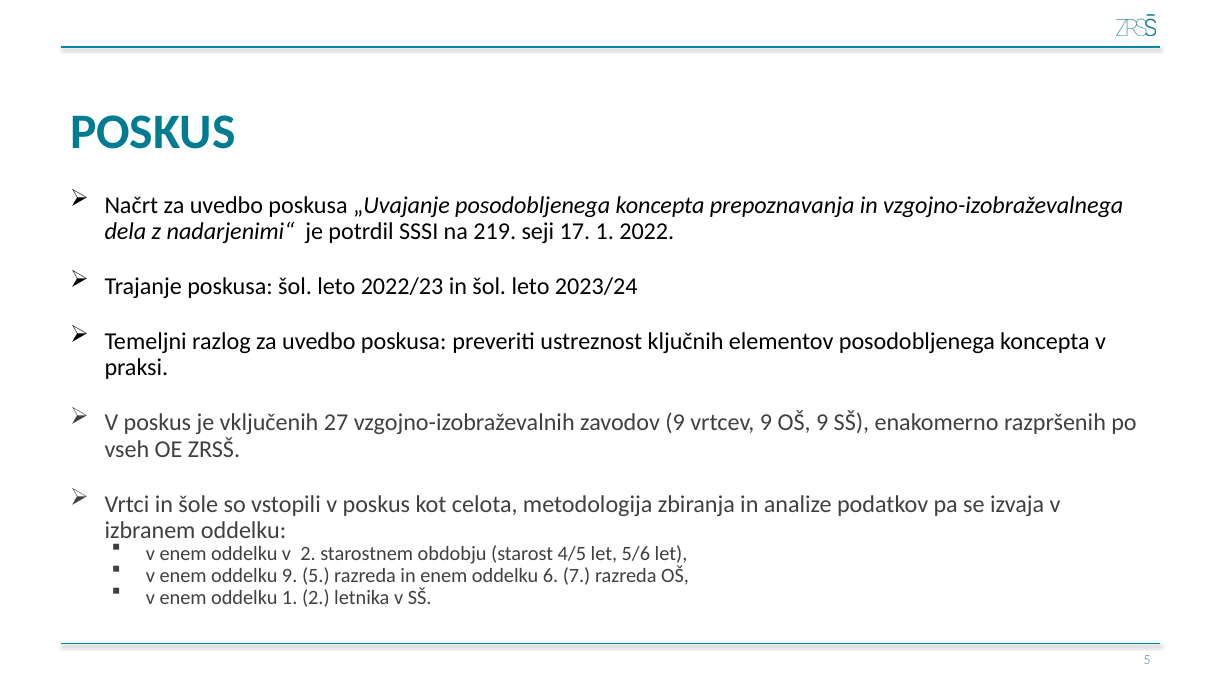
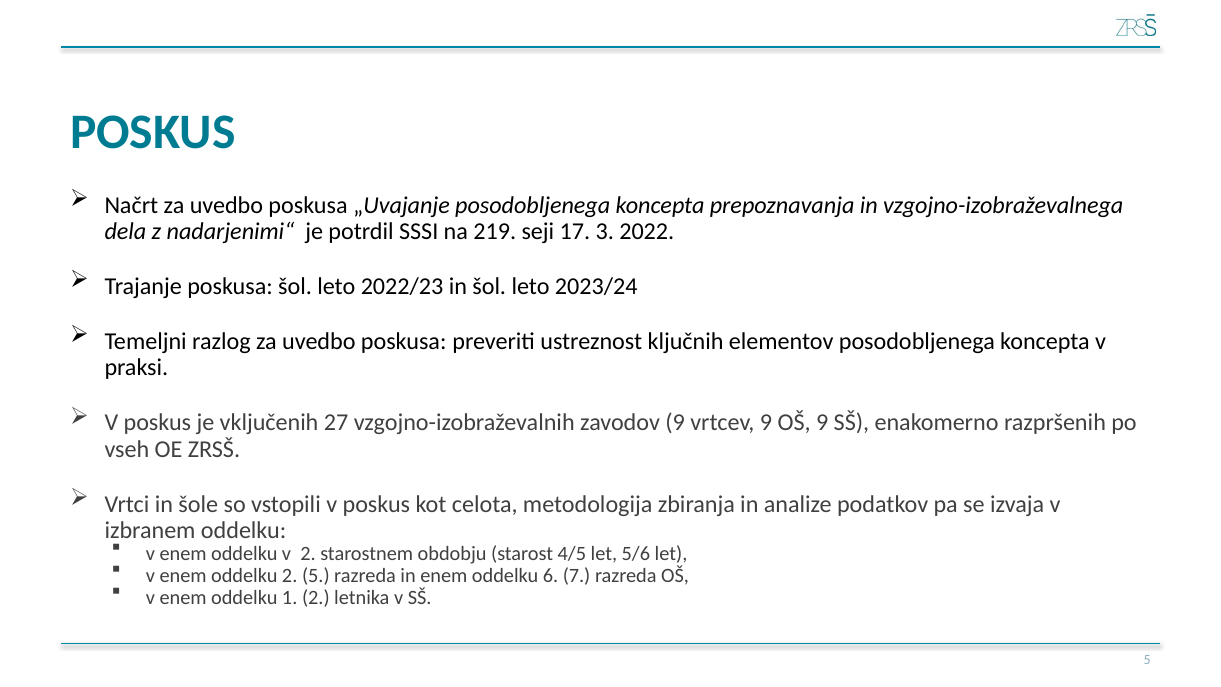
17 1: 1 -> 3 (605, 232)
oddelku 9: 9 -> 2 (290, 576)
